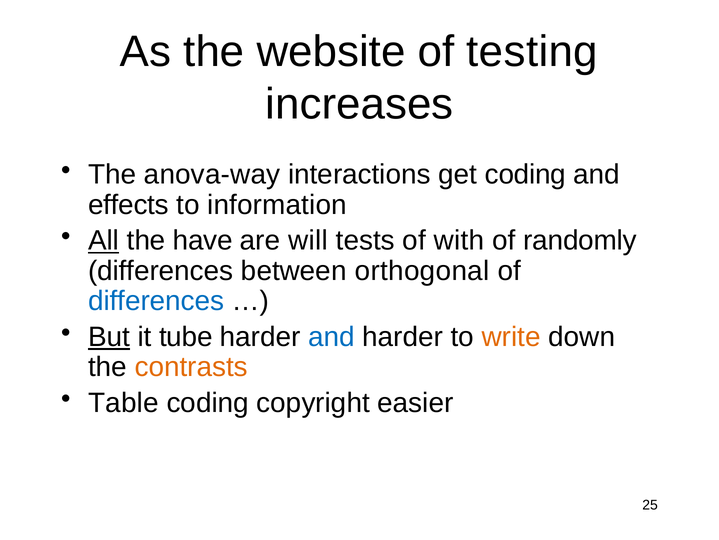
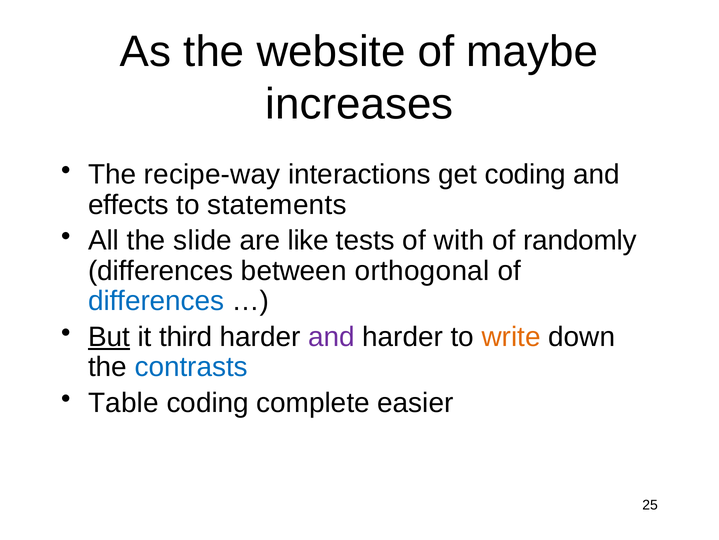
testing: testing -> maybe (532, 52)
anova-way: anova-way -> recipe-way (212, 174)
information: information -> statements (277, 205)
All underline: present -> none (104, 240)
have: have -> slide (203, 240)
will: will -> like (308, 240)
tube: tube -> third (186, 337)
and colour: blue -> purple (331, 337)
contrasts colour: orange -> blue (191, 367)
copyright: copyright -> complete (313, 403)
